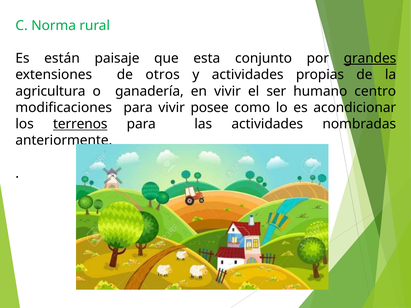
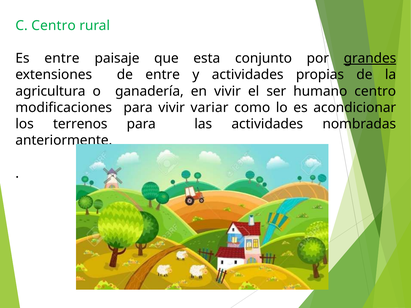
C Norma: Norma -> Centro (54, 26)
Es están: están -> entre (62, 58)
de otros: otros -> entre (163, 75)
posee: posee -> variar (209, 108)
terrenos underline: present -> none (80, 124)
